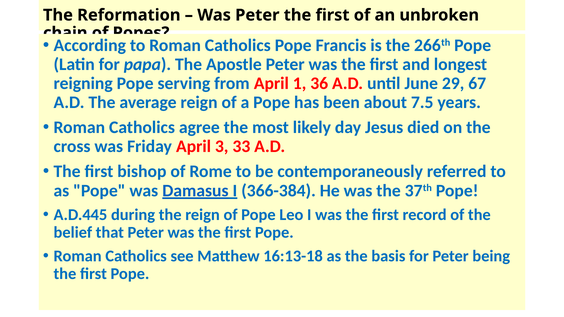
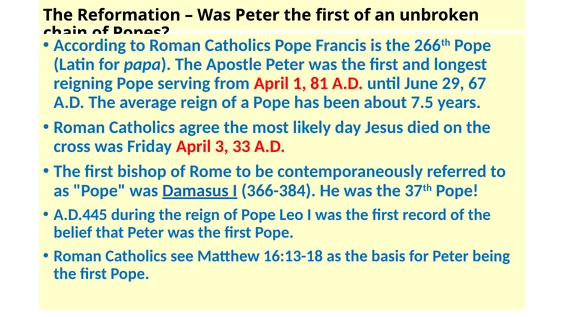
36: 36 -> 81 (319, 83)
